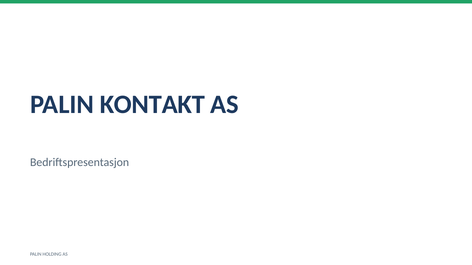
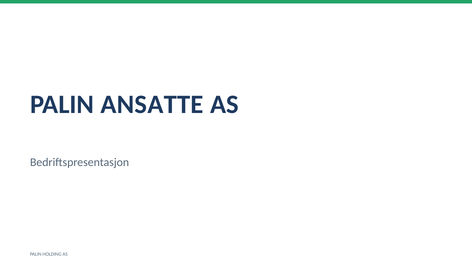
KONTAKT: KONTAKT -> ANSATTE (152, 105)
